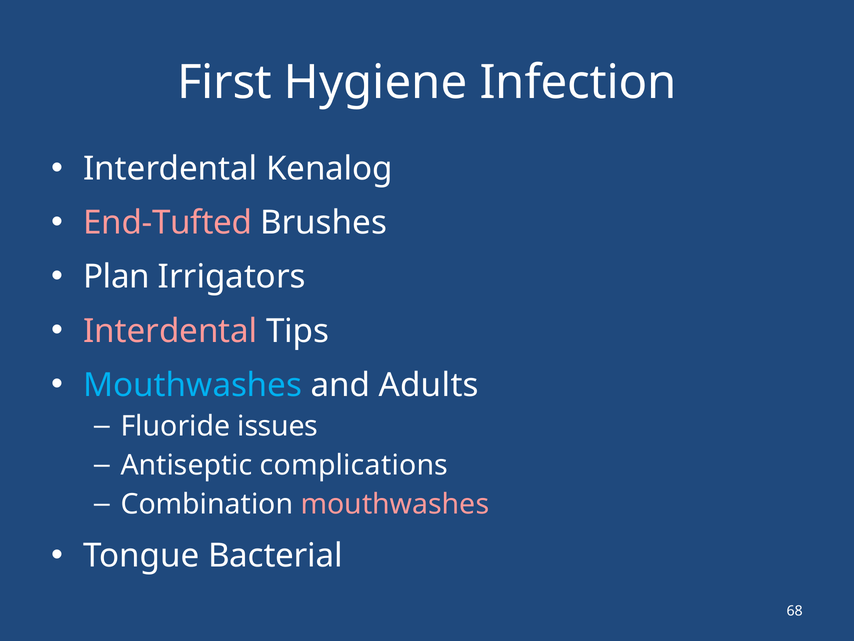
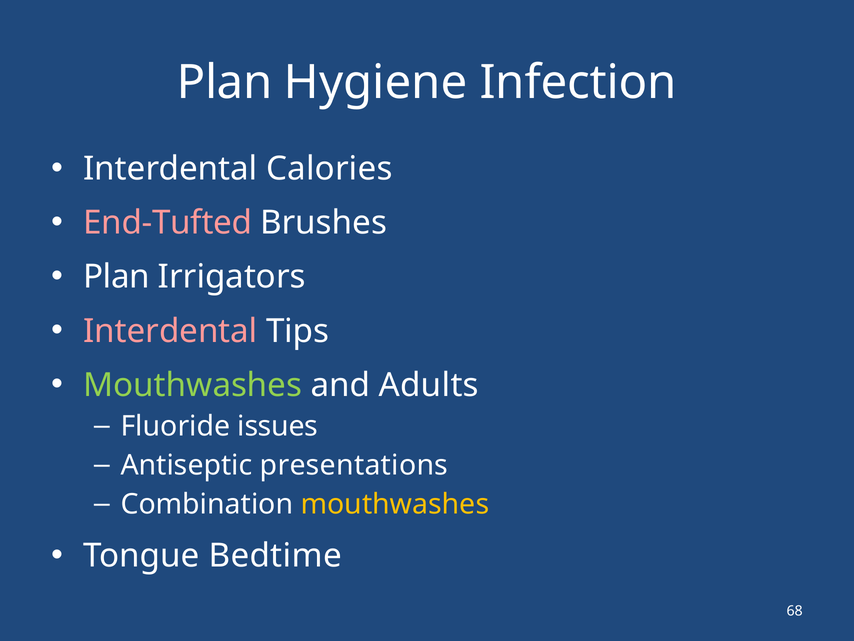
First: First -> Plan (225, 82)
Kenalog: Kenalog -> Calories (329, 169)
Mouthwashes colour: light blue -> light green (193, 385)
complications: complications -> presentations (354, 465)
mouthwashes colour: pink -> yellow (395, 504)
Bacterial: Bacterial -> Bedtime (275, 555)
